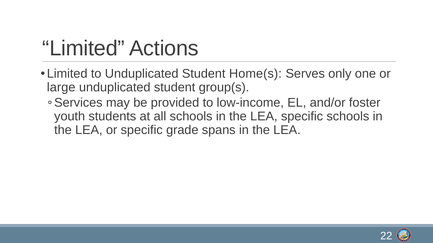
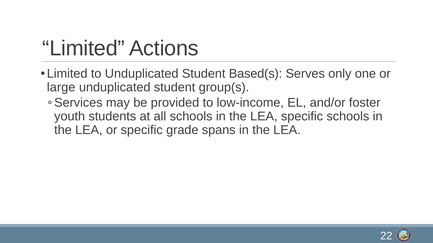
Home(s: Home(s -> Based(s (256, 74)
